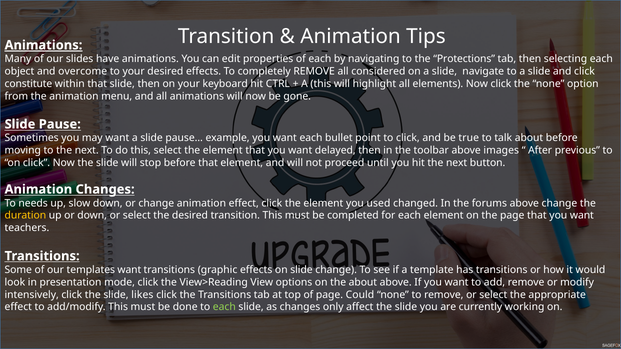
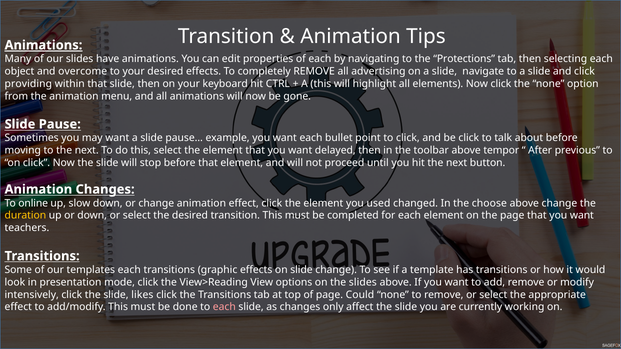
considered: considered -> advertising (378, 71)
constitute: constitute -> providing (28, 84)
be true: true -> click (469, 138)
images: images -> tempor (501, 151)
needs: needs -> online (33, 203)
forums: forums -> choose (489, 203)
templates want: want -> each (129, 270)
the about: about -> slides (363, 282)
each colour: light green -> pink (224, 307)
